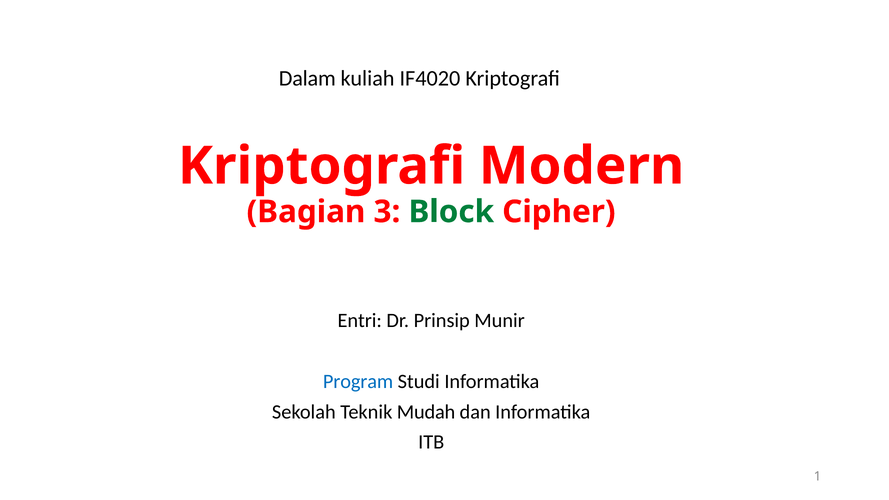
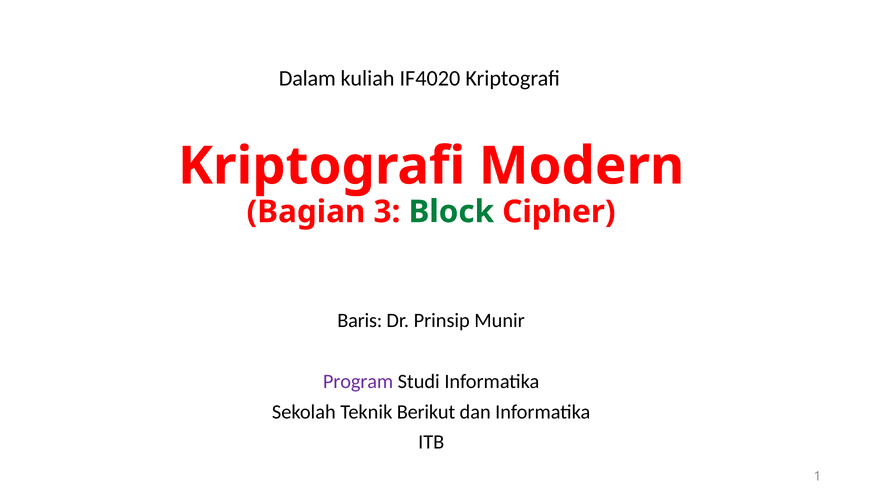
Entri: Entri -> Baris (360, 321)
Program colour: blue -> purple (358, 382)
Mudah: Mudah -> Berikut (426, 412)
